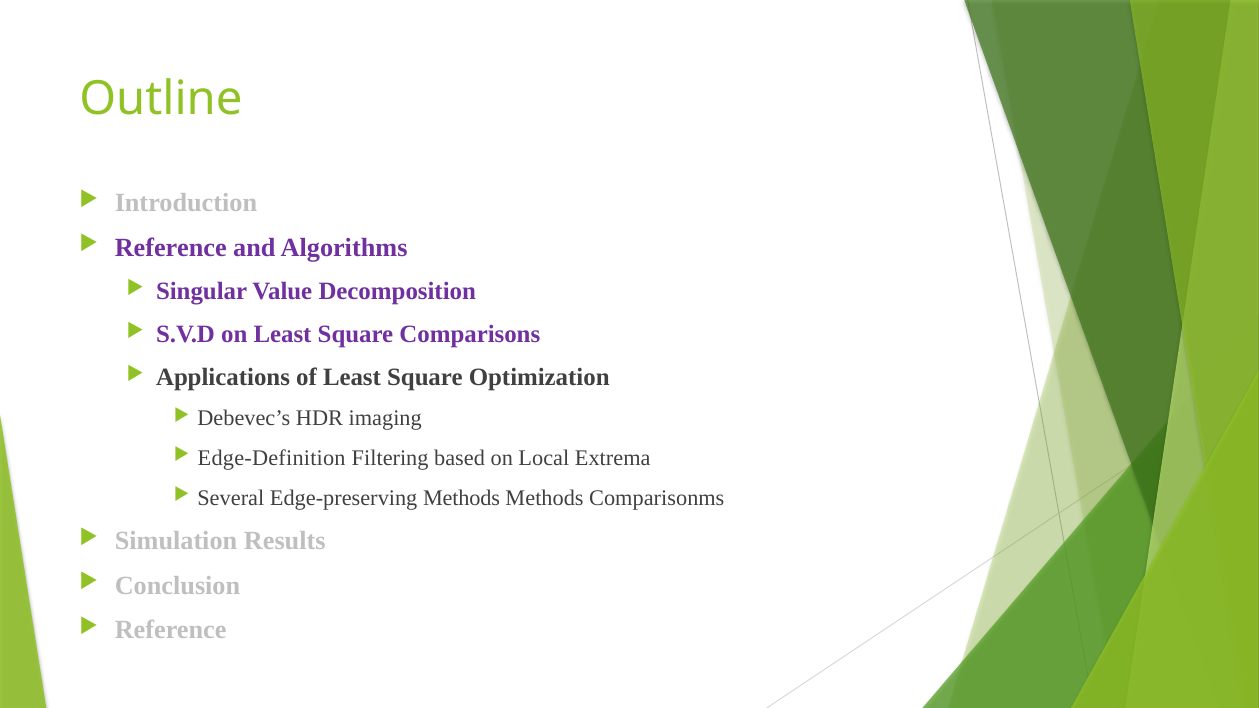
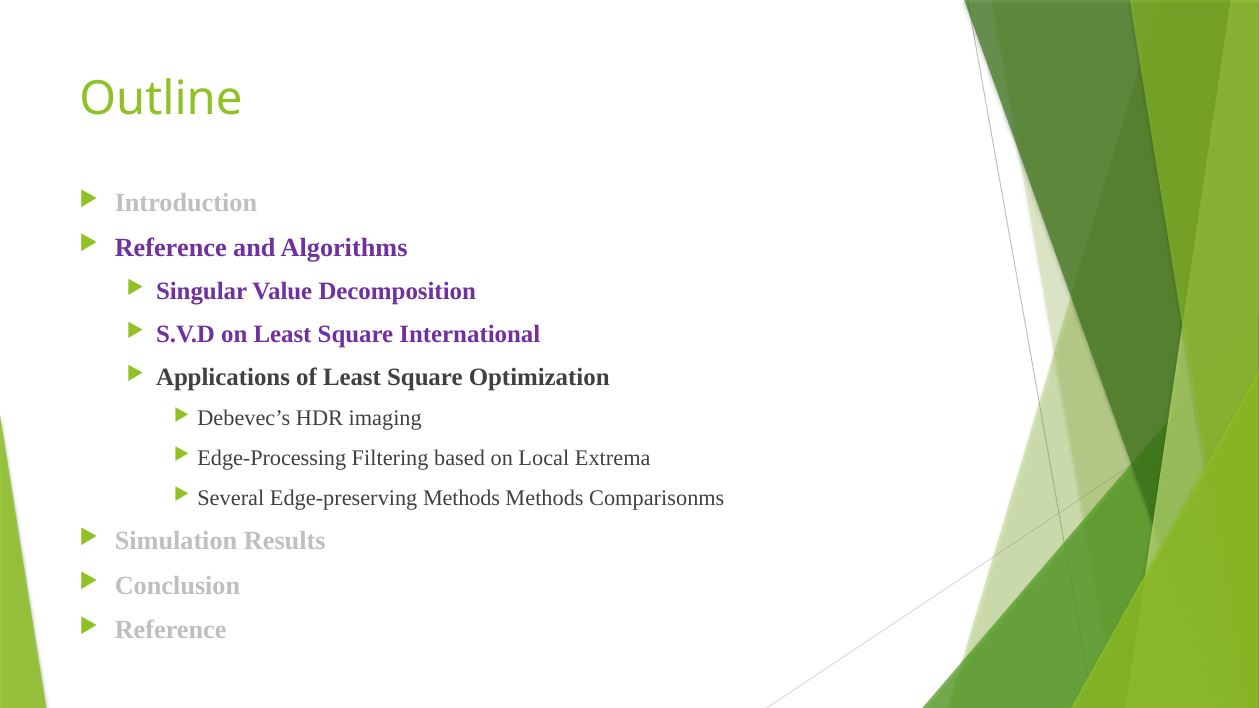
Comparisons: Comparisons -> International (470, 334)
Edge-Definition: Edge-Definition -> Edge-Processing (272, 459)
